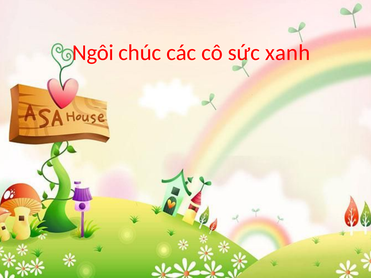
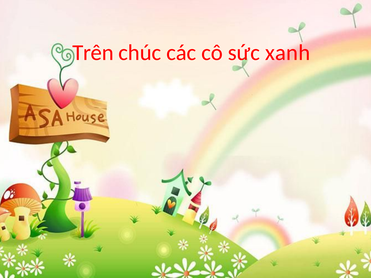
Ngôi: Ngôi -> Trên (93, 53)
